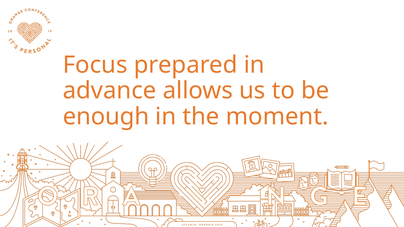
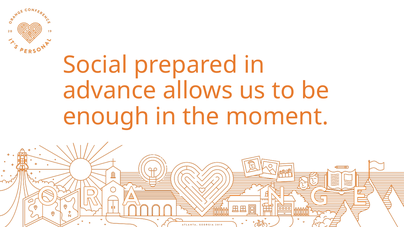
Focus: Focus -> Social (95, 65)
